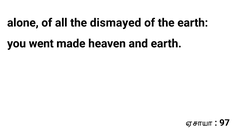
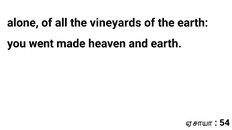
dismayed: dismayed -> vineyards (116, 23)
97: 97 -> 54 (225, 123)
